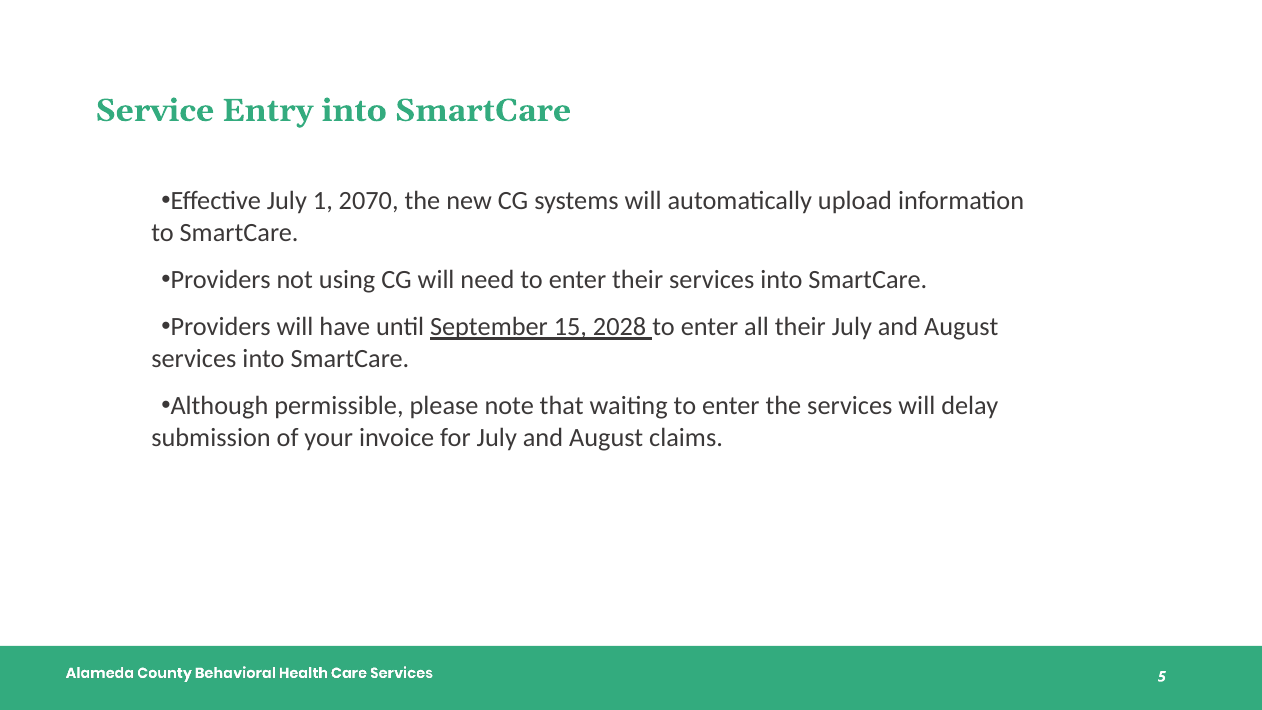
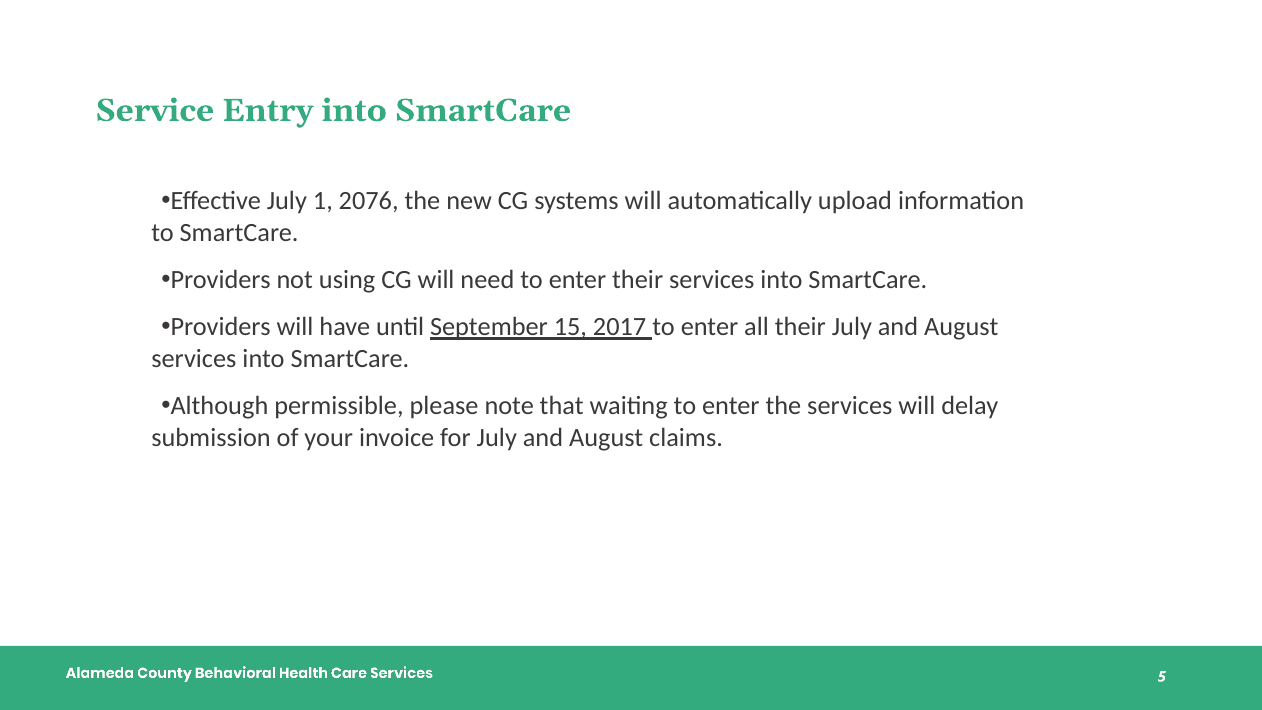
2070: 2070 -> 2076 (369, 201)
2028: 2028 -> 2017 (620, 327)
